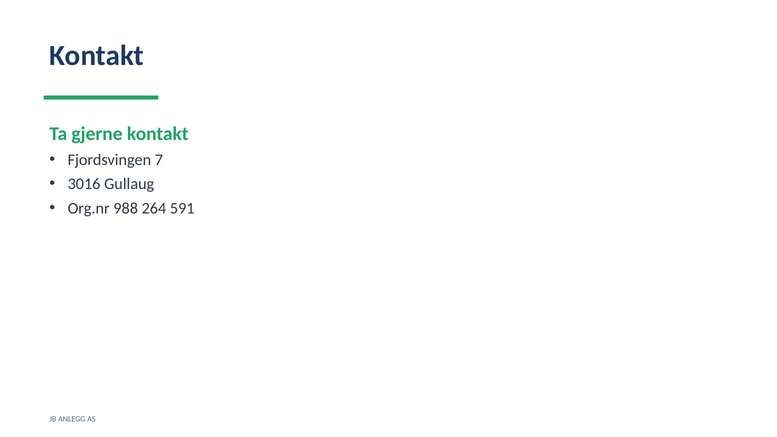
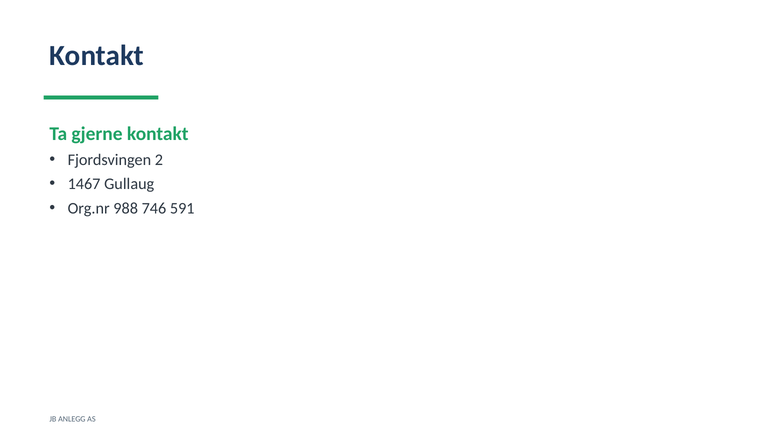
7: 7 -> 2 (159, 160)
3016: 3016 -> 1467 (84, 184)
264: 264 -> 746 (154, 208)
